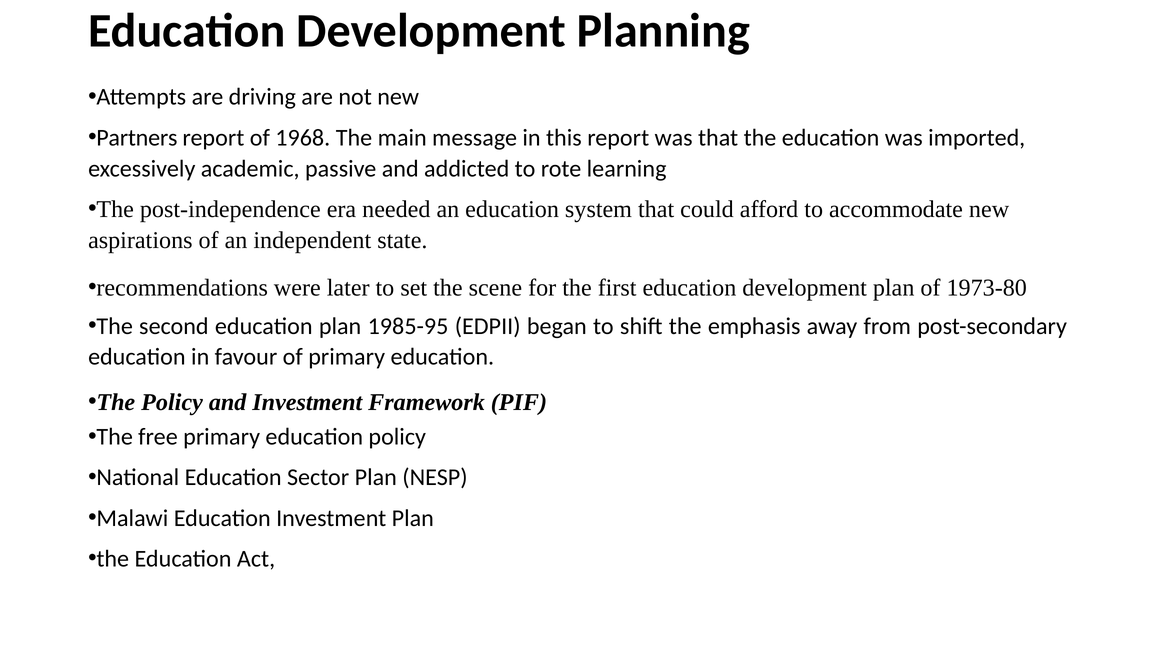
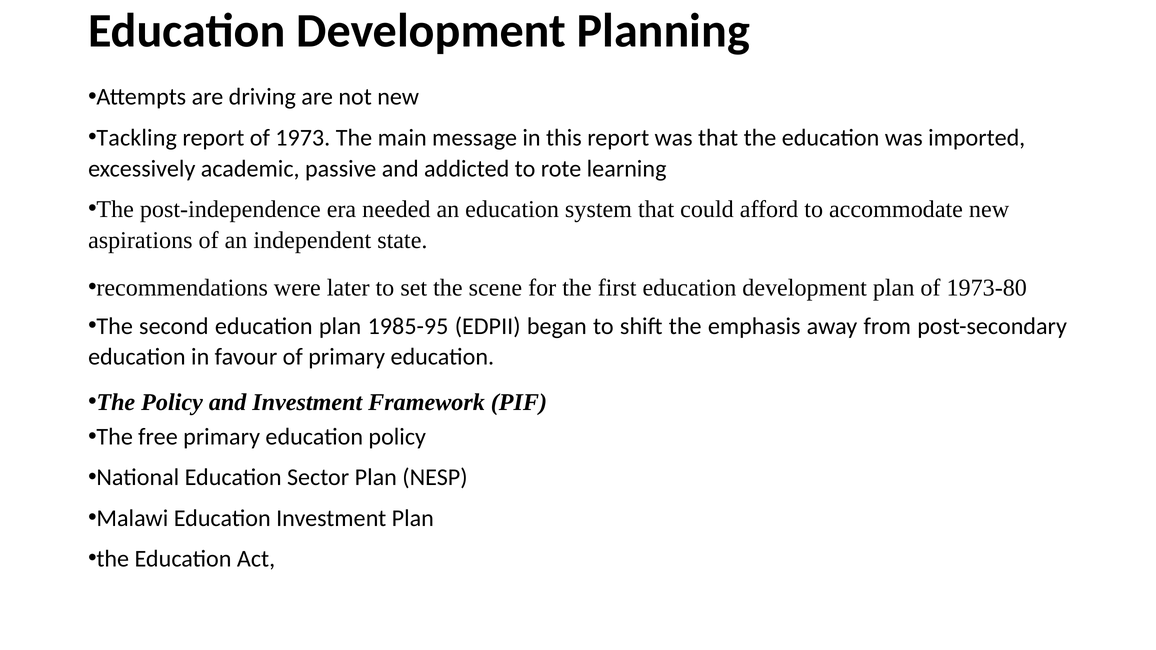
Partners: Partners -> Tackling (137, 138)
1968: 1968 -> 1973 (303, 138)
